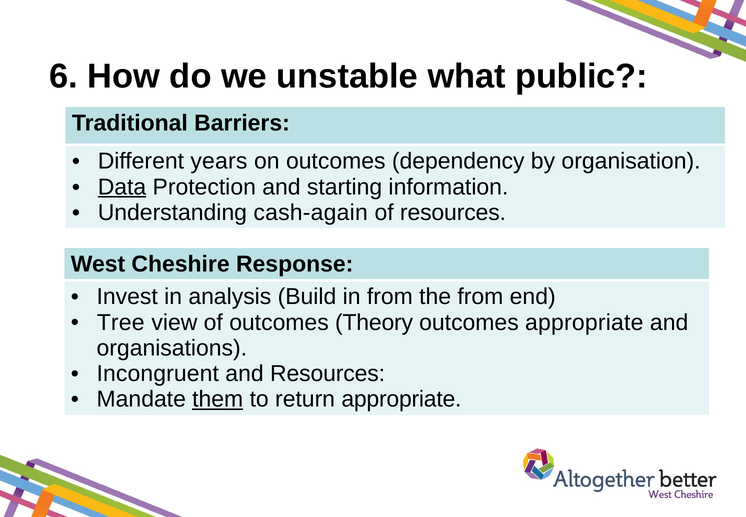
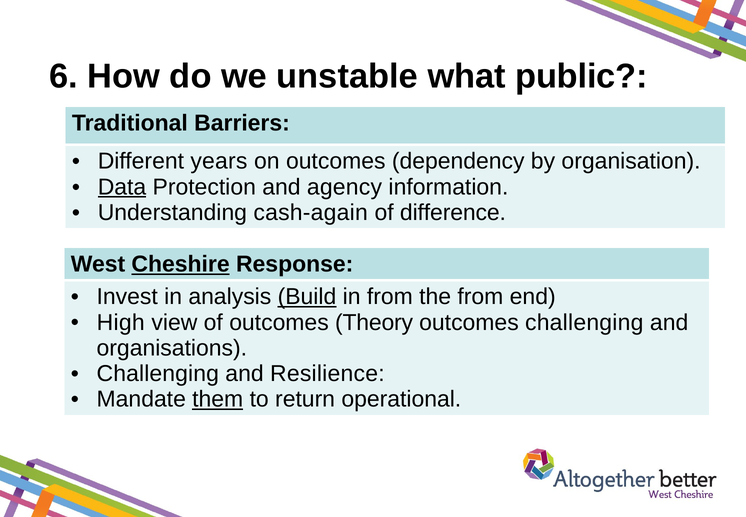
starting: starting -> agency (344, 187)
of resources: resources -> difference (453, 212)
Cheshire underline: none -> present (181, 264)
Build underline: none -> present (307, 297)
Tree: Tree -> High (121, 322)
outcomes appropriate: appropriate -> challenging (584, 322)
Incongruent: Incongruent -> Challenging (158, 373)
and Resources: Resources -> Resilience (327, 373)
return appropriate: appropriate -> operational (401, 399)
